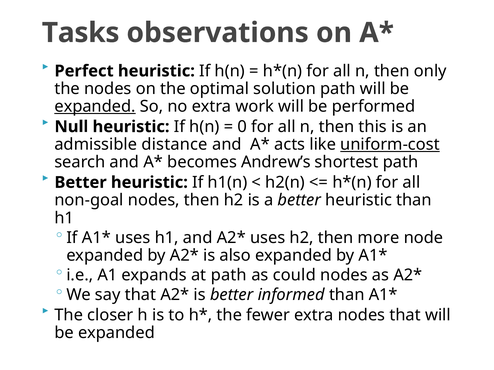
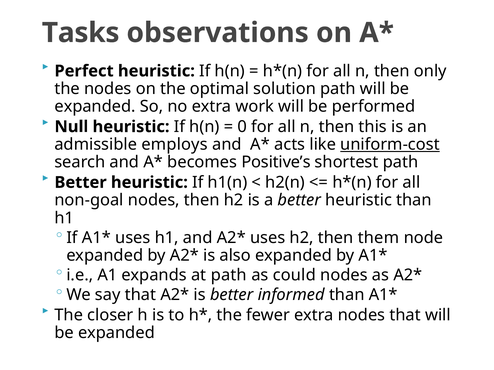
expanded underline: present -> none (95, 107)
distance: distance -> employs (175, 145)
Andrew’s: Andrew’s -> Positive’s (276, 162)
more: more -> them (378, 238)
